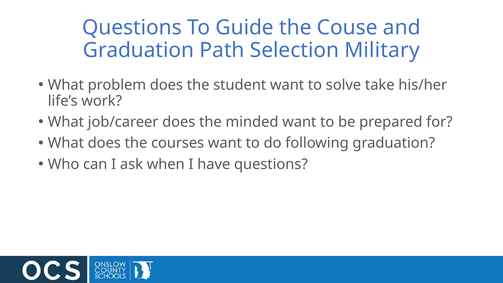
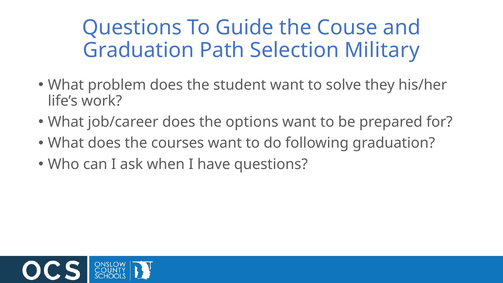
take: take -> they (380, 85)
minded: minded -> options (252, 122)
